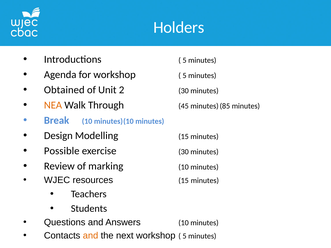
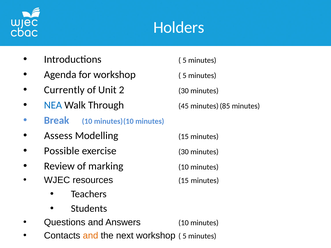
Obtained: Obtained -> Currently (64, 90)
NEA colour: orange -> blue (53, 105)
Design: Design -> Assess (58, 136)
